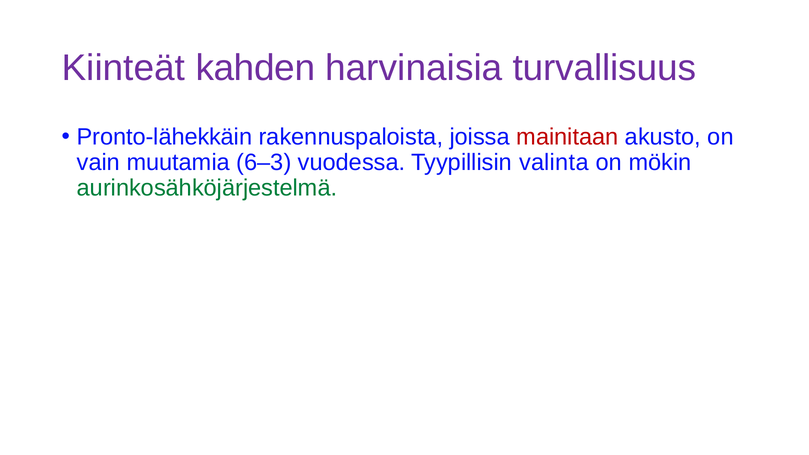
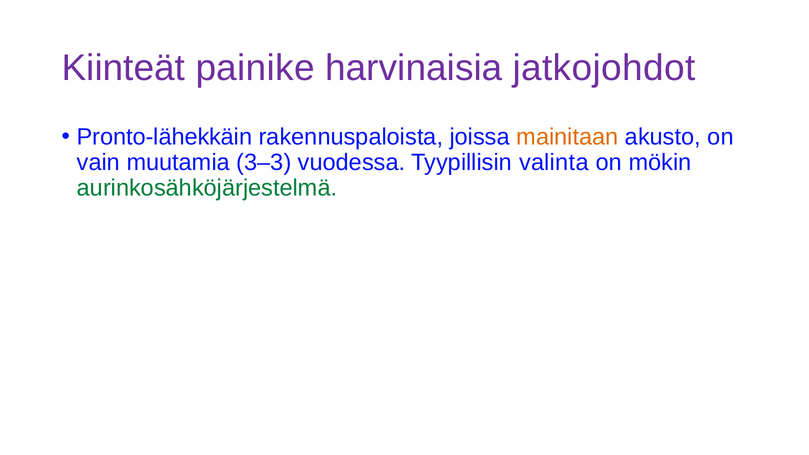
kahden: kahden -> painike (255, 68)
turvallisuus: turvallisuus -> jatkojohdot (604, 68)
mainitaan colour: red -> orange (567, 137)
6–3: 6–3 -> 3–3 (264, 162)
